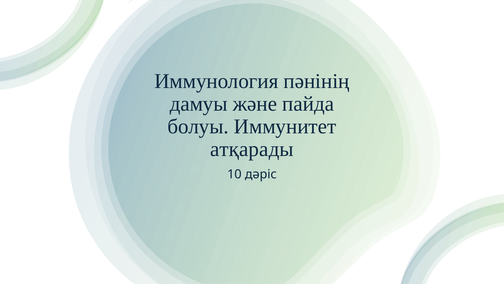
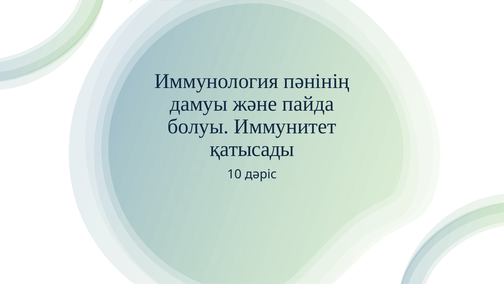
атқарады: атқарады -> қатысады (252, 149)
